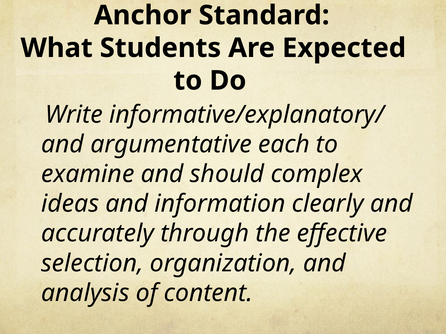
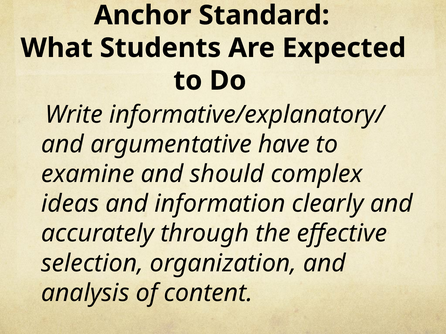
each: each -> have (284, 145)
